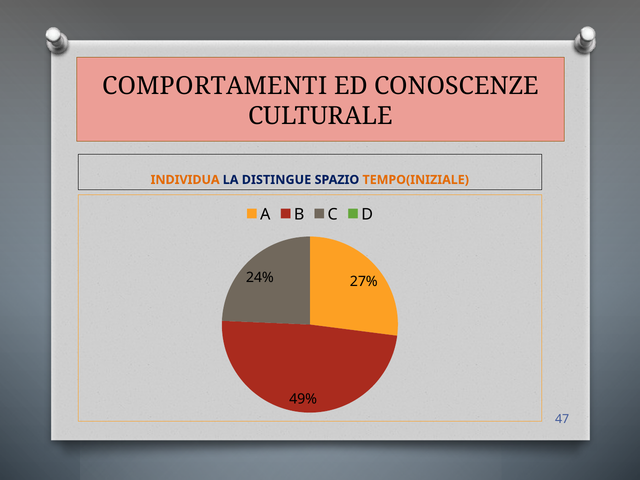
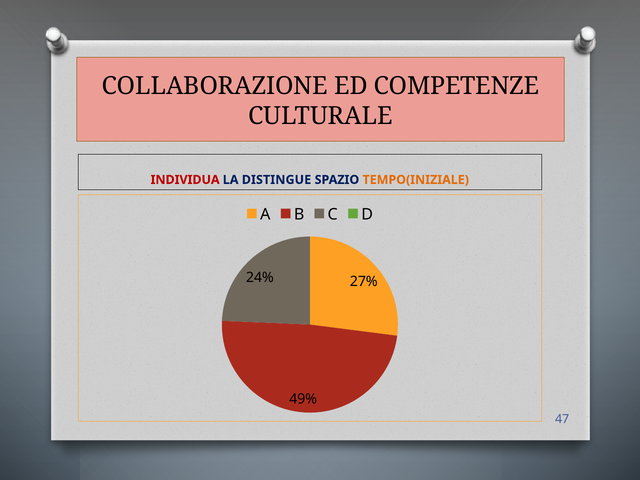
COMPORTAMENTI: COMPORTAMENTI -> COLLABORAZIONE (215, 86)
CONOSCENZE: CONOSCENZE -> COMPETENZE (457, 86)
INDIVIDUA colour: orange -> red (185, 180)
